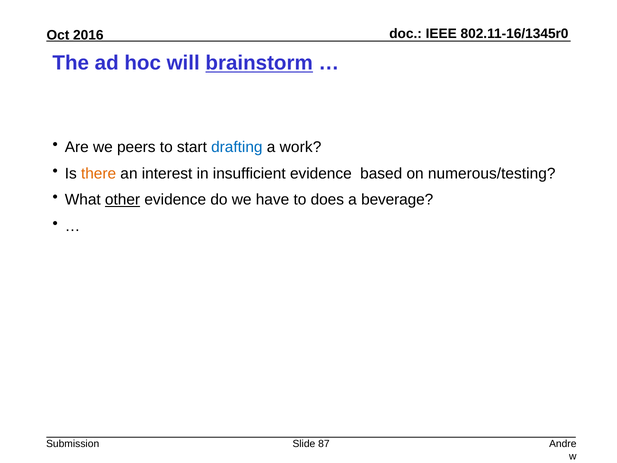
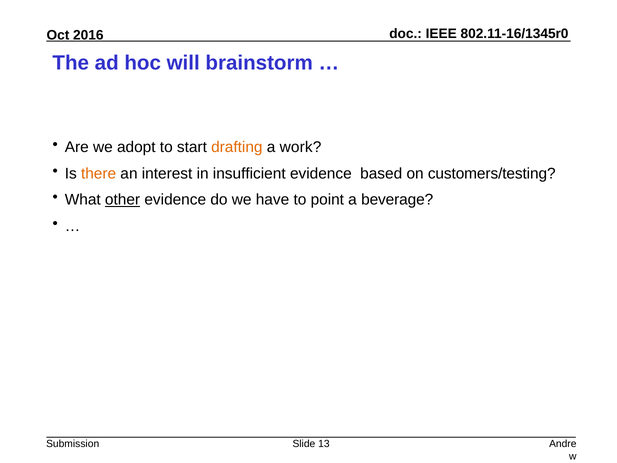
brainstorm underline: present -> none (259, 63)
peers: peers -> adopt (136, 147)
drafting colour: blue -> orange (237, 147)
numerous/testing: numerous/testing -> customers/testing (492, 173)
does: does -> point (327, 200)
87: 87 -> 13 (324, 444)
